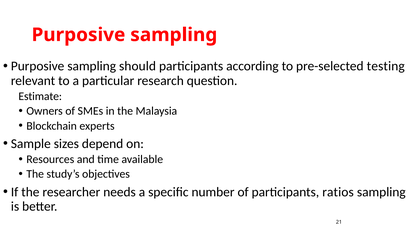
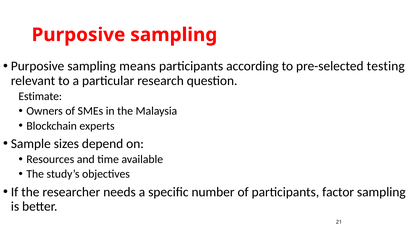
should: should -> means (137, 66)
ratios: ratios -> factor (338, 192)
